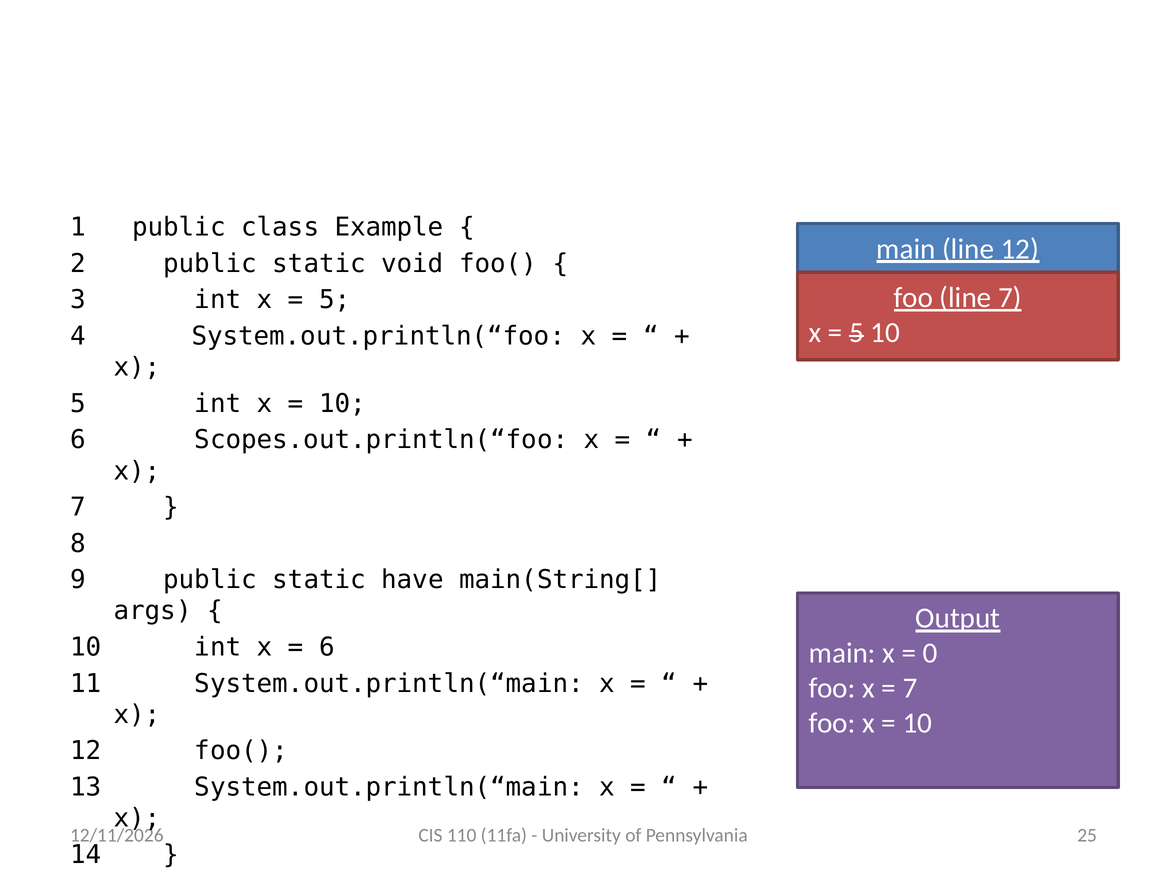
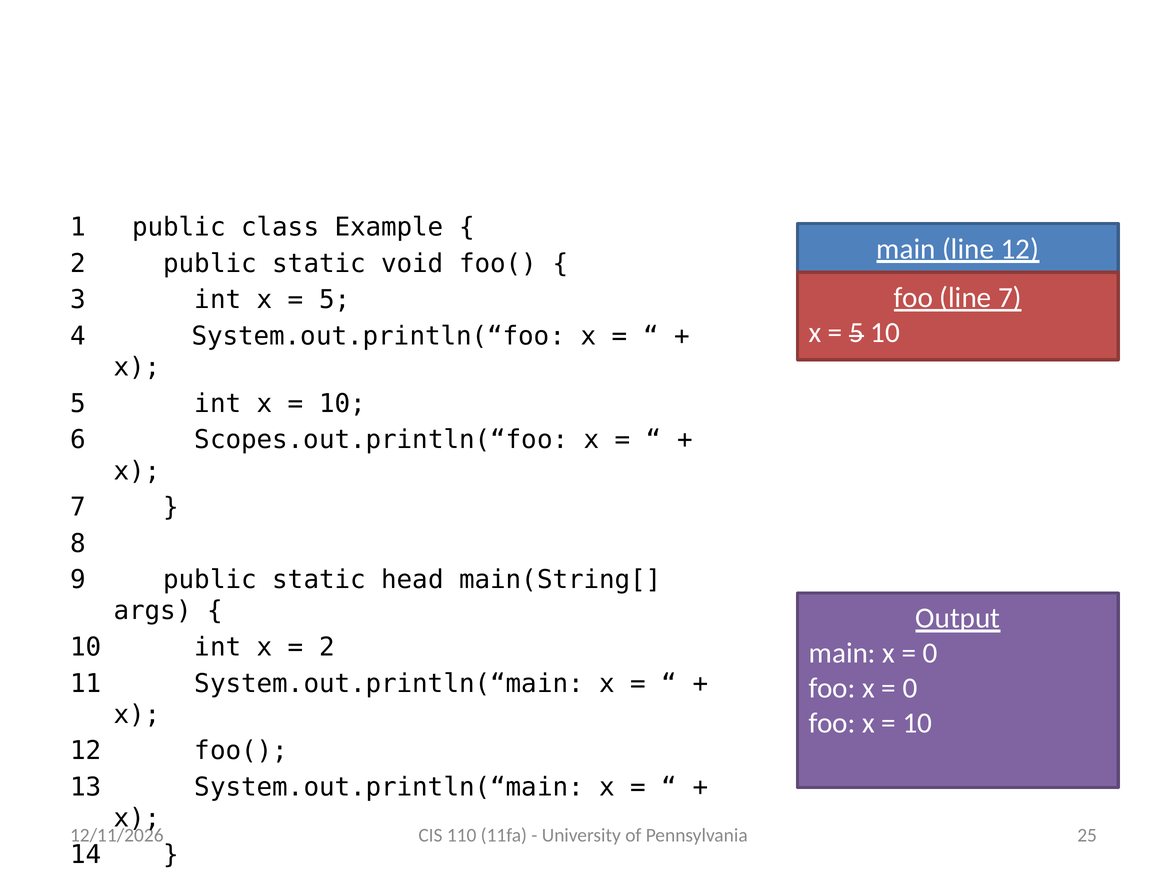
have: have -> head (412, 580)
6: 6 -> 2 (327, 647)
7: 7 -> 0 (910, 689)
